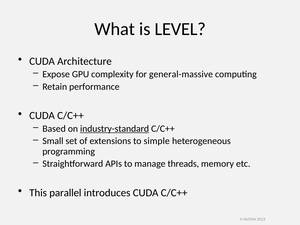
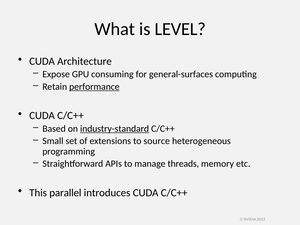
complexity: complexity -> consuming (112, 74)
general-massive: general-massive -> general-surfaces (181, 74)
performance underline: none -> present (94, 87)
simple: simple -> source (157, 141)
